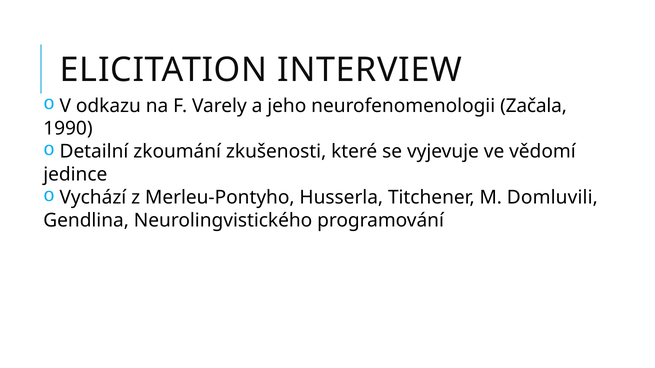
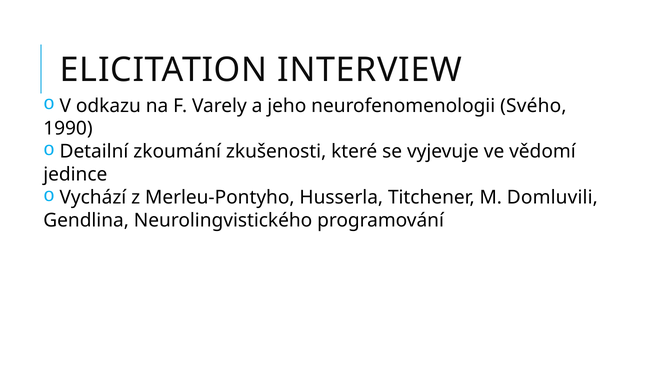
Začala: Začala -> Svého (533, 106)
